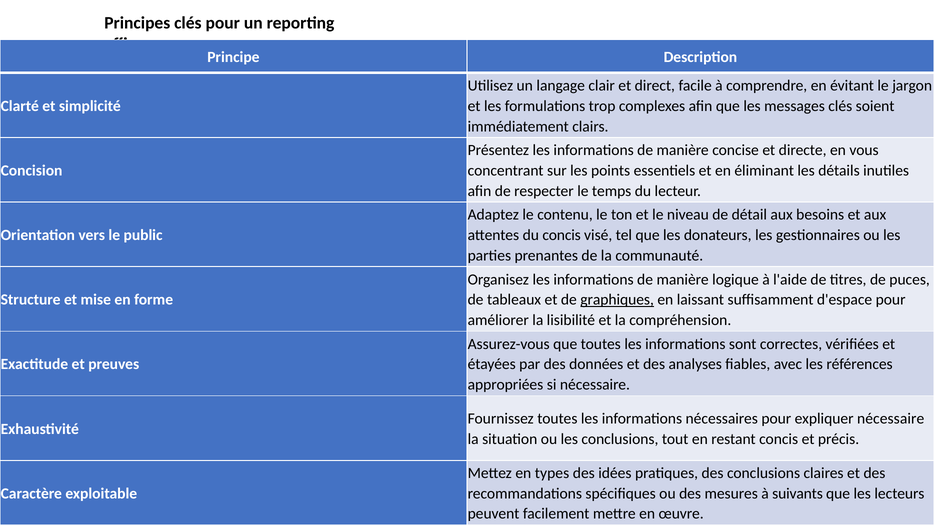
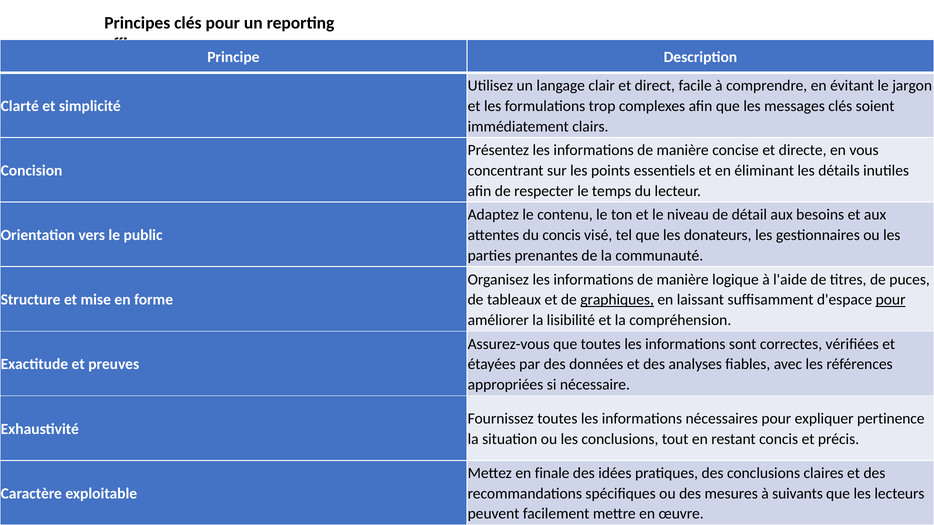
pour underline: none -> present (891, 300)
expliquer nécessaire: nécessaire -> pertinence (891, 419)
types: types -> finale (552, 473)
